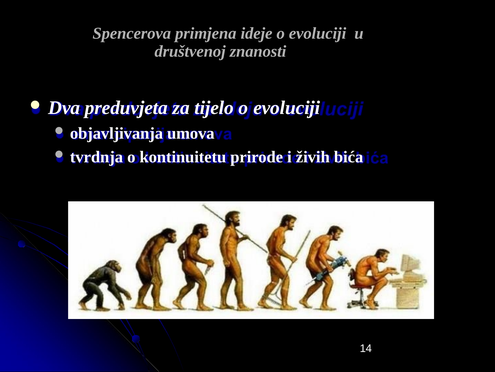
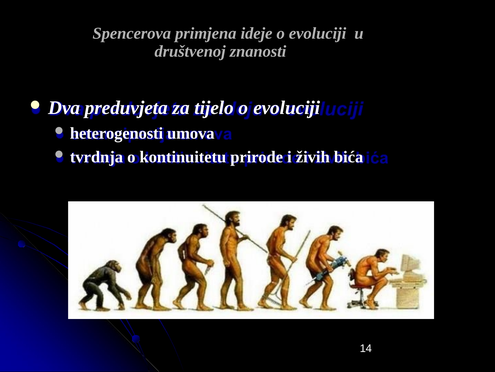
objavljivanja: objavljivanja -> heterogenosti (117, 133)
